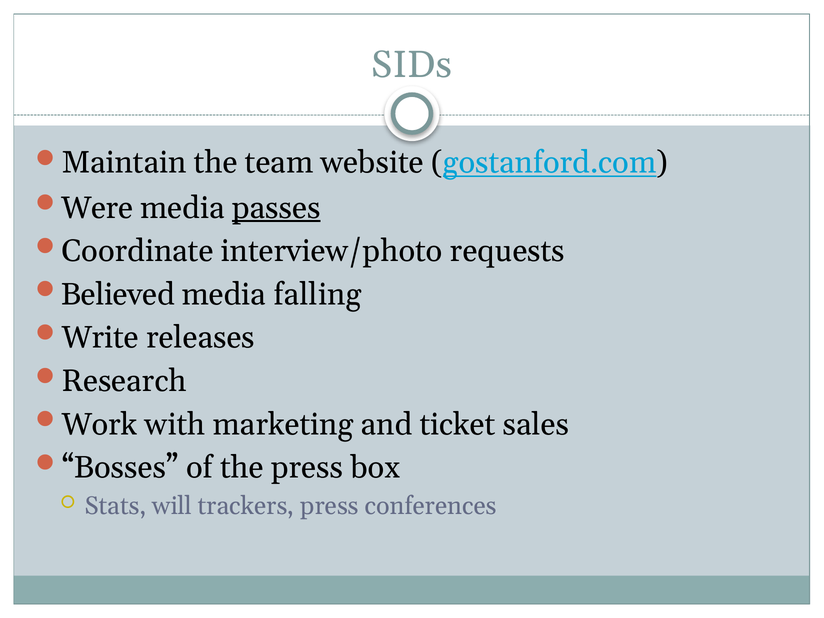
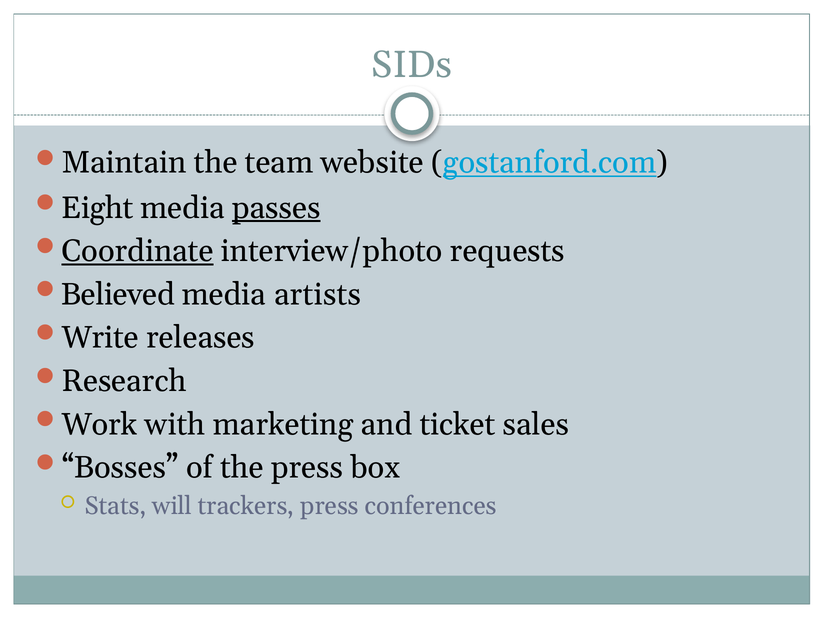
Were: Were -> Eight (97, 208)
Coordinate underline: none -> present (137, 251)
falling: falling -> artists (318, 294)
